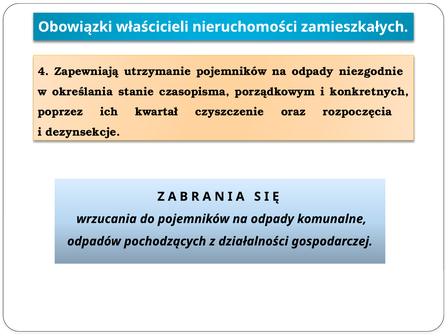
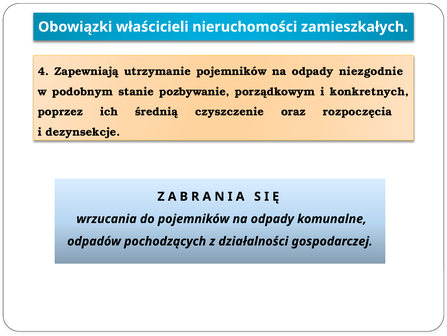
określania: określania -> podobnym (83, 91)
czasopisma: czasopisma -> pozbywanie (194, 91)
kwartał: kwartał -> średnią (157, 112)
